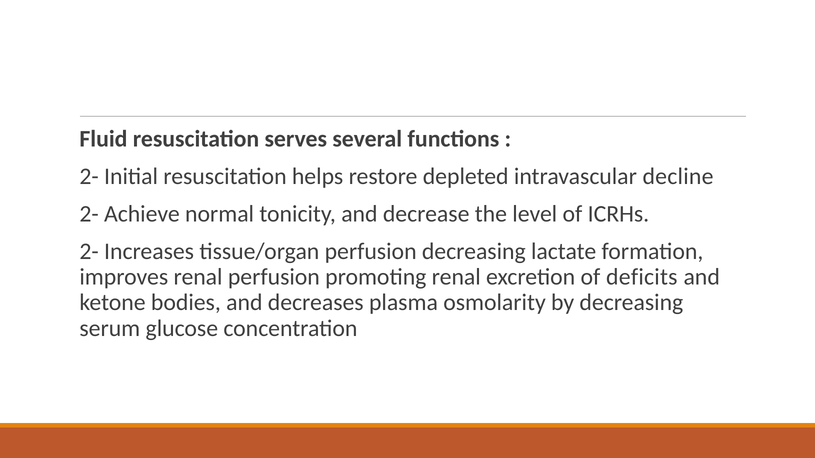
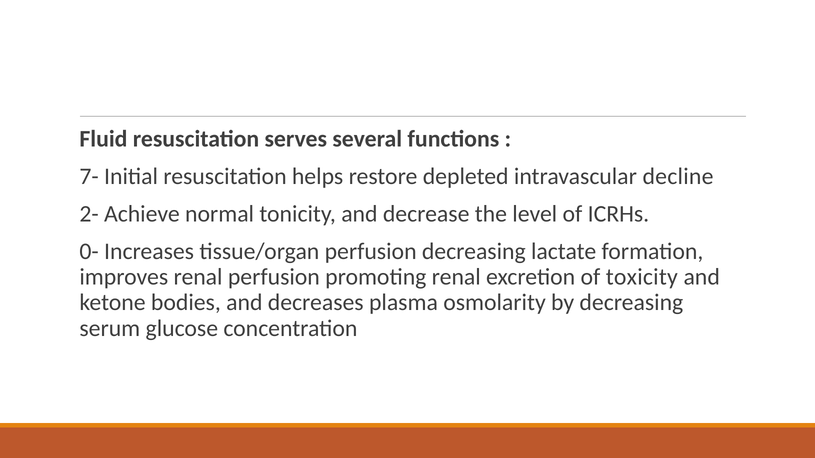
2-: 2- -> 7- (89, 177)
2-: 2- -> 0- (89, 252)
deficits: deficits -> toxicity (642, 277)
